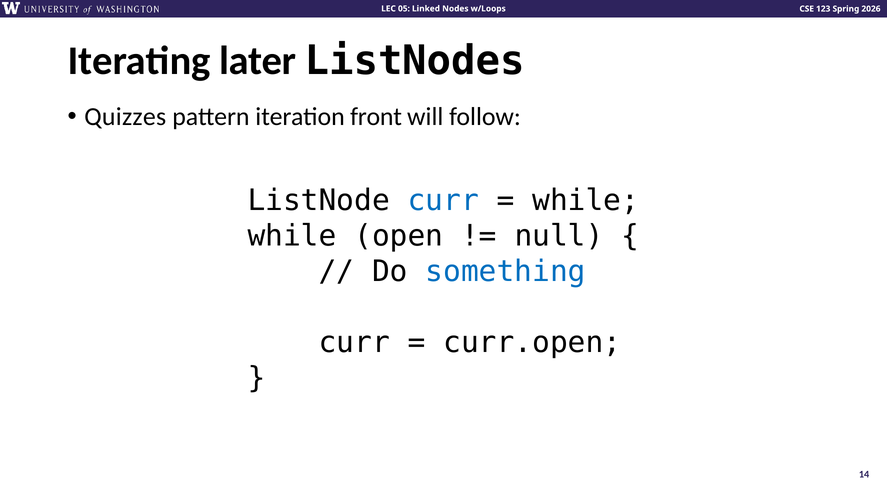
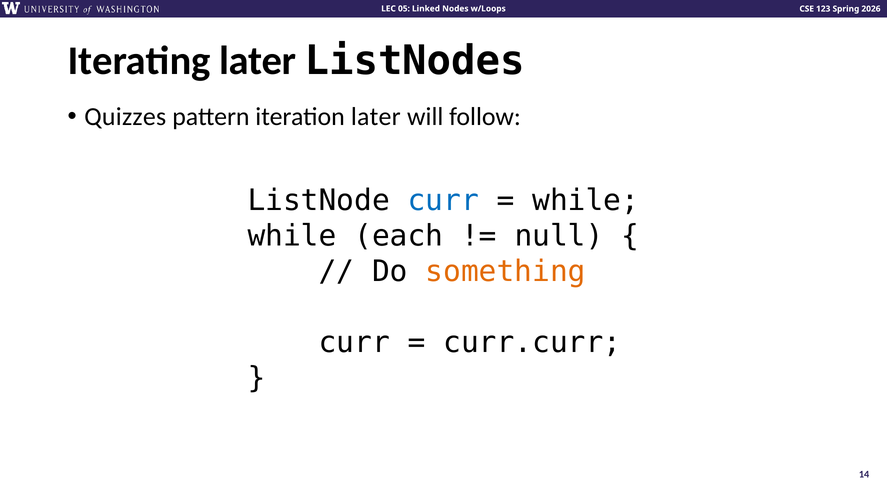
iteration front: front -> later (376, 117)
open: open -> each (399, 236)
something colour: blue -> orange (506, 272)
curr.open: curr.open -> curr.curr (532, 342)
